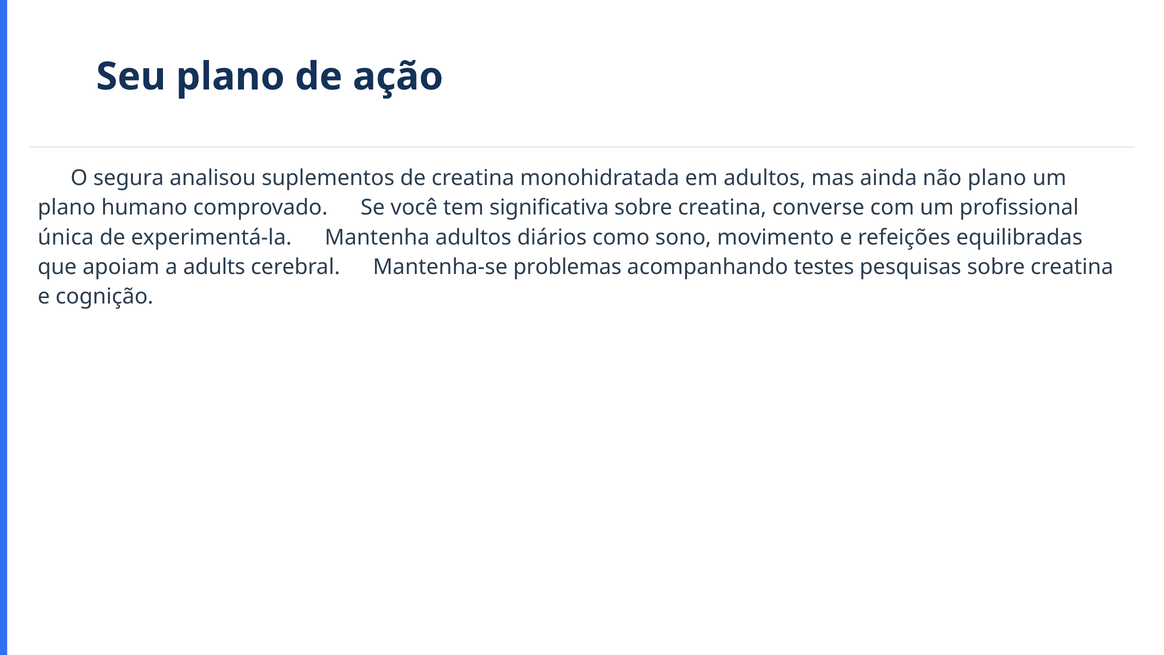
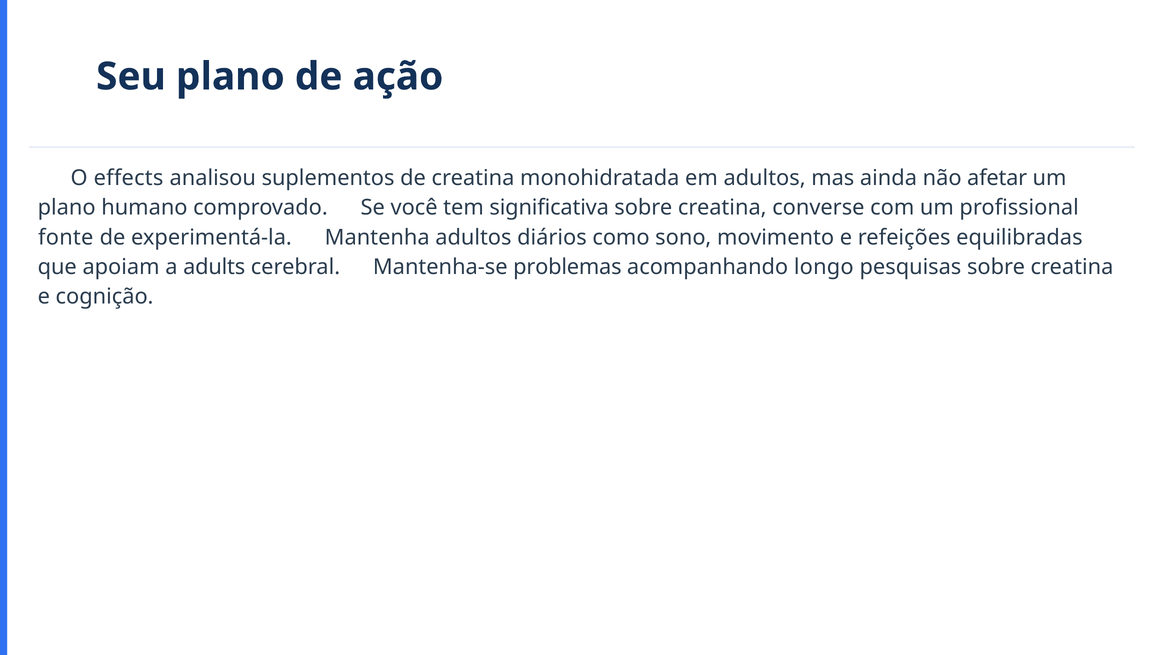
segura: segura -> effects (129, 178)
não plano: plano -> afetar (997, 178)
única: única -> fonte (66, 237)
testes: testes -> longo (824, 267)
